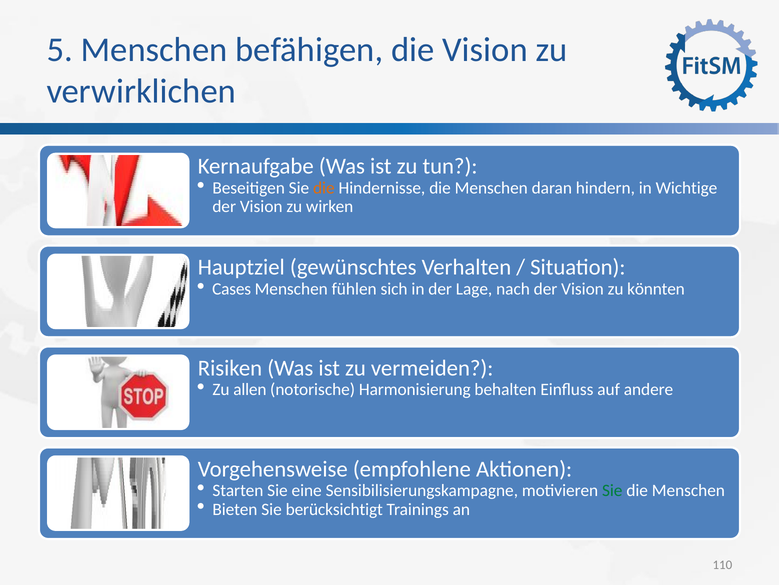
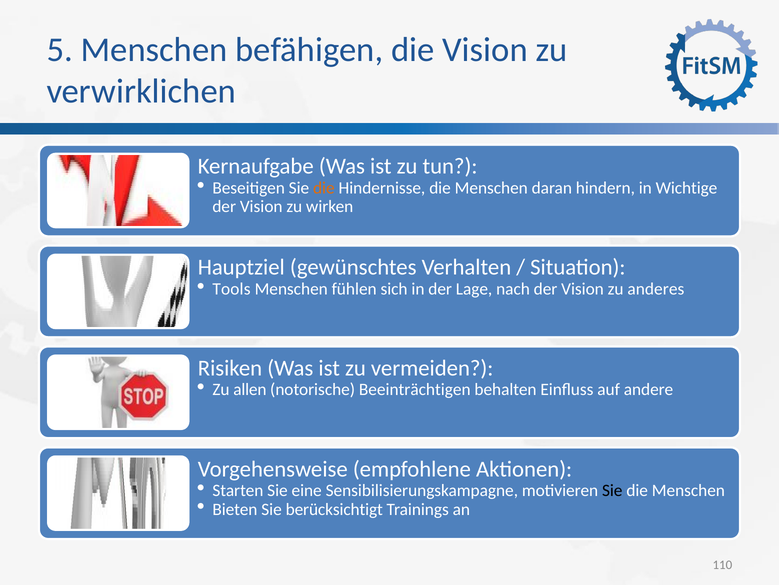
Cases: Cases -> Tools (231, 289)
könnten: könnten -> anderes (656, 289)
Harmonisierung: Harmonisierung -> Beeinträchtigen (415, 389)
Sie colour: green -> black (612, 490)
